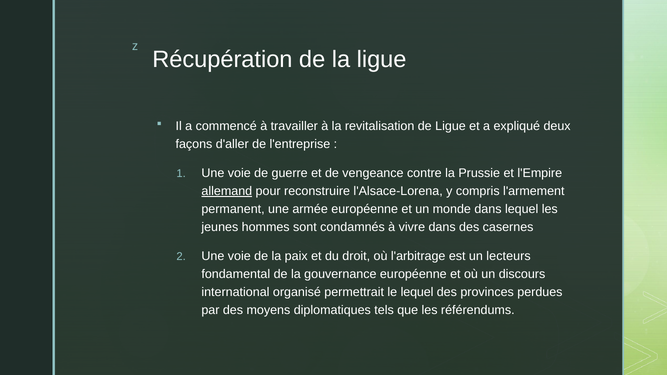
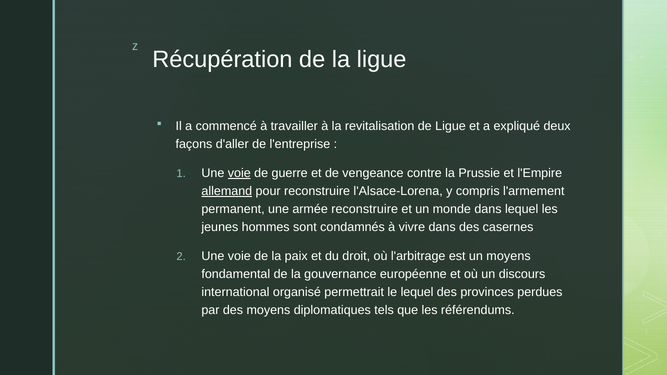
voie underline: none -> present (239, 173)
armée européenne: européenne -> reconstruire (365, 209)
un lecteurs: lecteurs -> moyens (509, 256)
